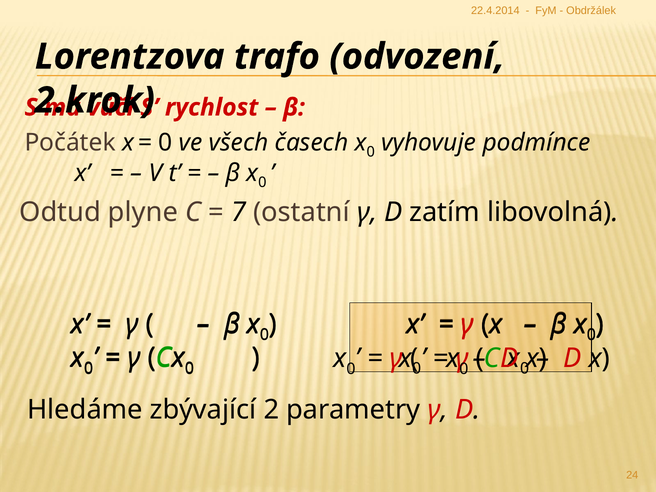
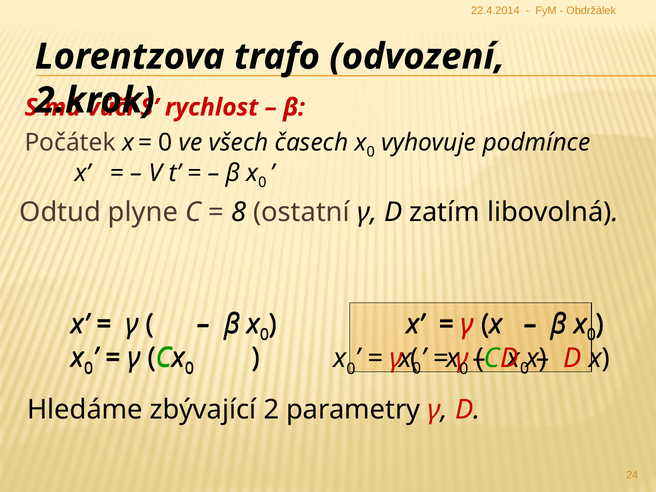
7: 7 -> 8 (239, 212)
